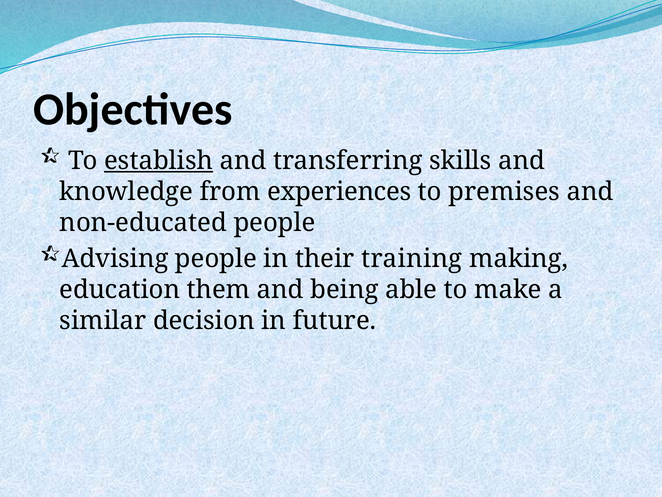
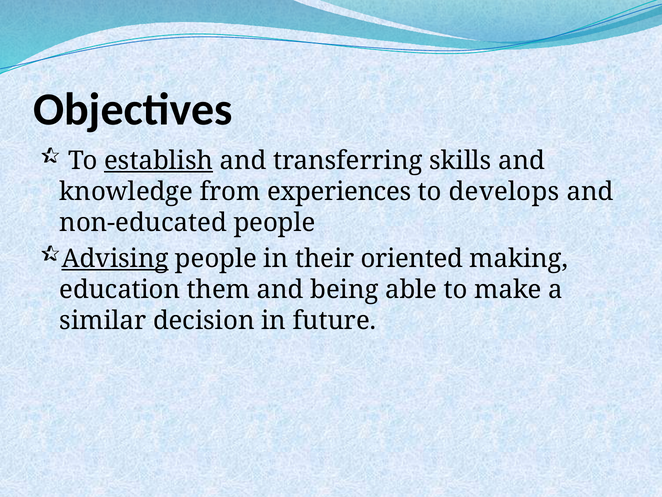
premises: premises -> develops (504, 192)
Advising underline: none -> present (115, 259)
training: training -> oriented (412, 259)
